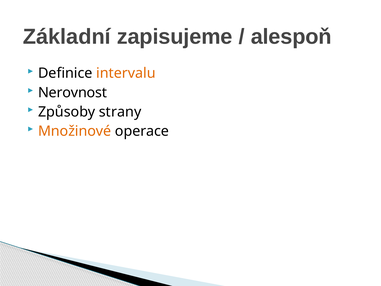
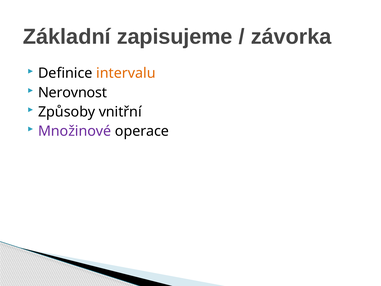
alespoň: alespoň -> závorka (291, 37)
strany: strany -> vnitřní (120, 112)
Množinové colour: orange -> purple (75, 131)
